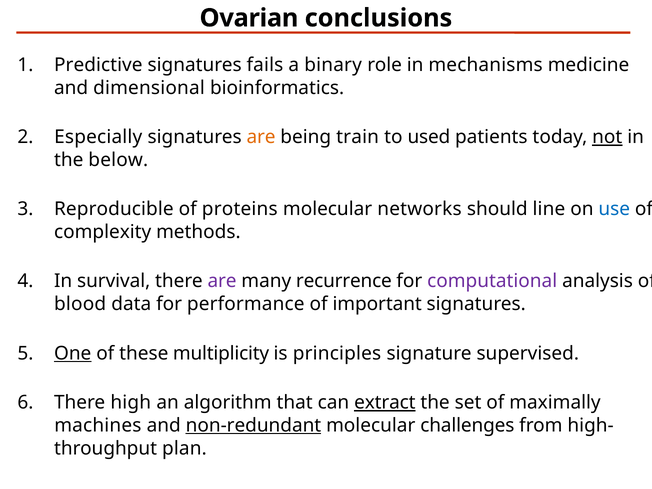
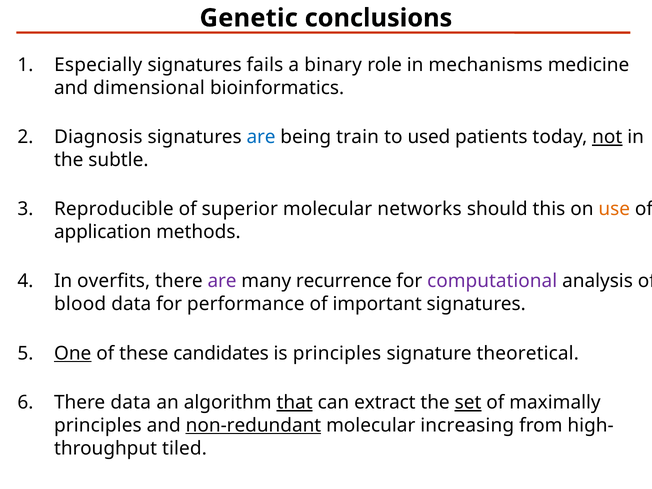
Ovarian: Ovarian -> Genetic (249, 18)
Predictive: Predictive -> Especially (98, 65)
Especially: Especially -> Diagnosis (98, 137)
are colour: orange -> blue (261, 137)
below: below -> subtle (118, 160)
proteins: proteins -> superior (240, 209)
line: line -> this (549, 209)
use colour: blue -> orange (614, 209)
complexity: complexity -> application (103, 232)
survival: survival -> overfits (114, 281)
multiplicity: multiplicity -> candidates (221, 353)
supervised: supervised -> theoretical (528, 353)
There high: high -> data (131, 403)
that underline: none -> present (295, 403)
extract underline: present -> none (385, 403)
set underline: none -> present (468, 403)
machines: machines -> principles (98, 425)
challenges: challenges -> increasing (467, 425)
plan: plan -> tiled (184, 448)
